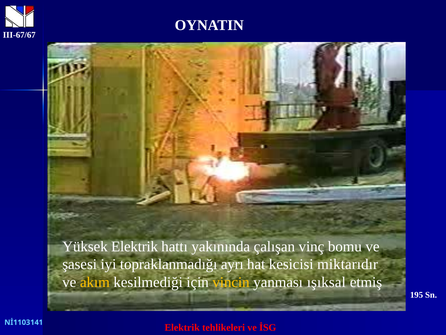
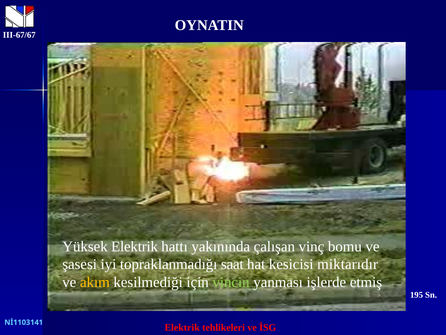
ayrı: ayrı -> saat (232, 264)
vincin colour: yellow -> light green (231, 282)
ışıksal: ışıksal -> işlerde (326, 282)
